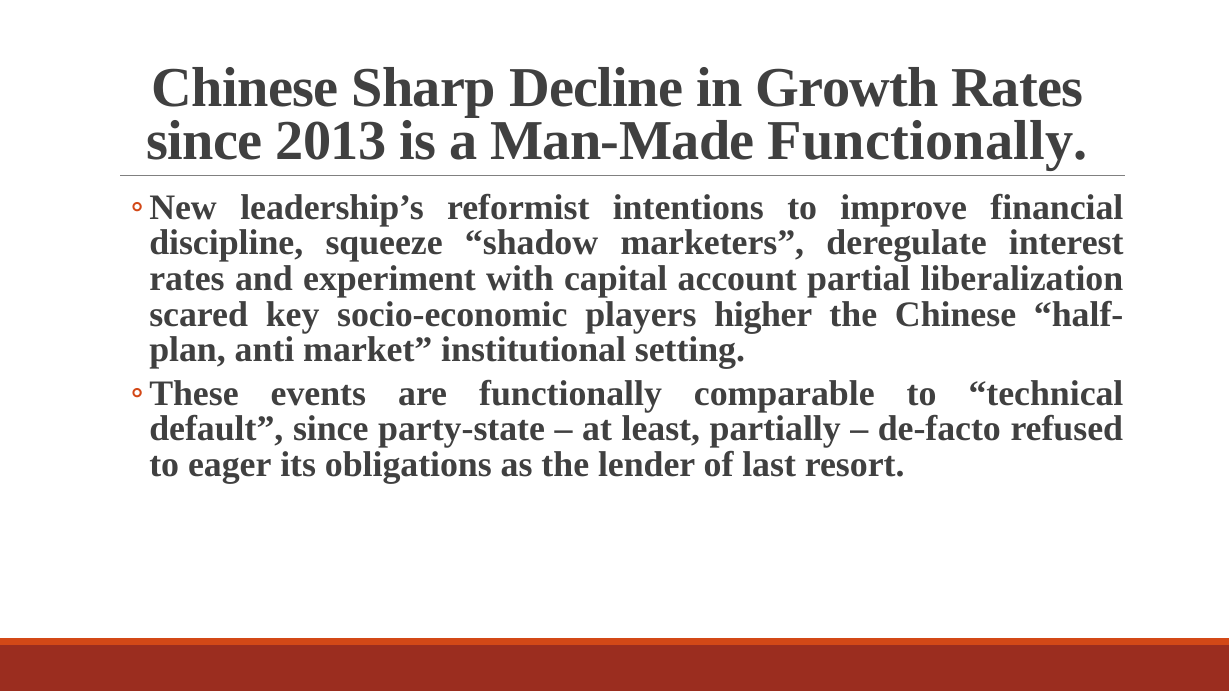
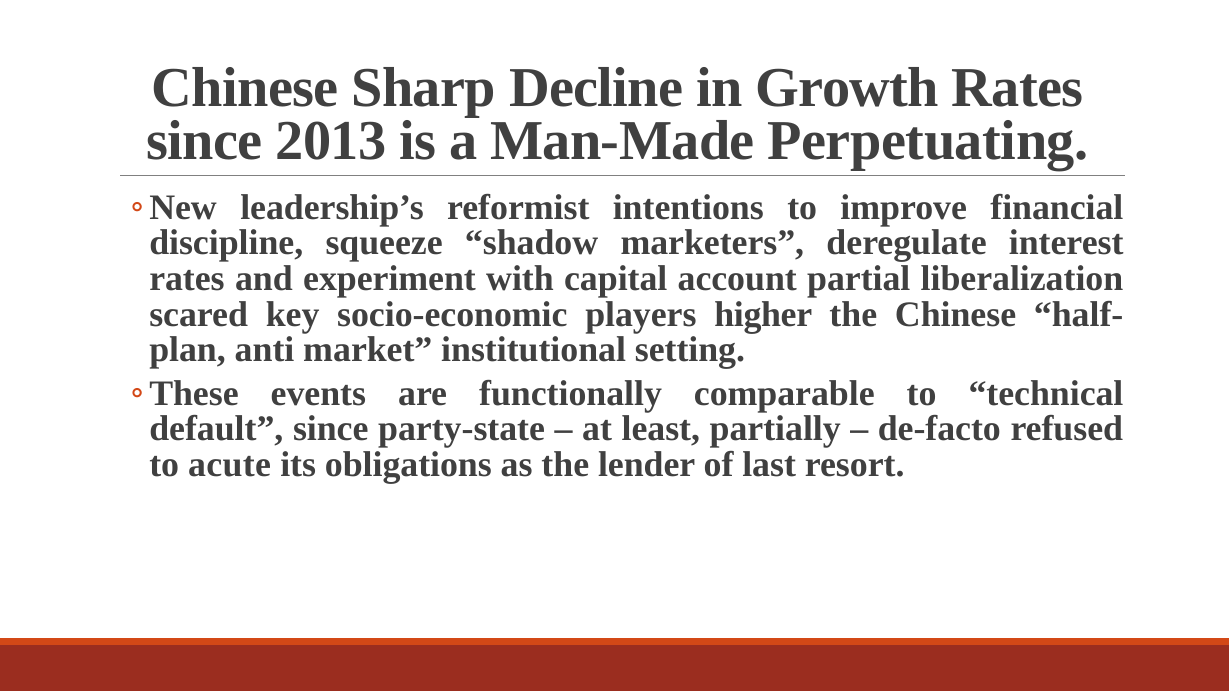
Man-Made Functionally: Functionally -> Perpetuating (928, 141)
eager: eager -> acute (230, 465)
